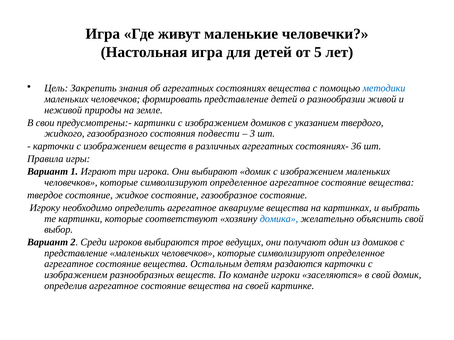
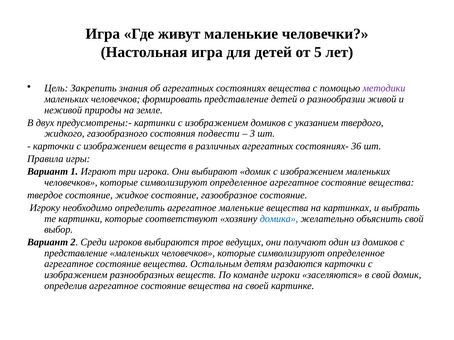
методики colour: blue -> purple (384, 88)
свои: свои -> двух (45, 123)
агрегатное аквариуме: аквариуме -> маленькие (241, 208)
